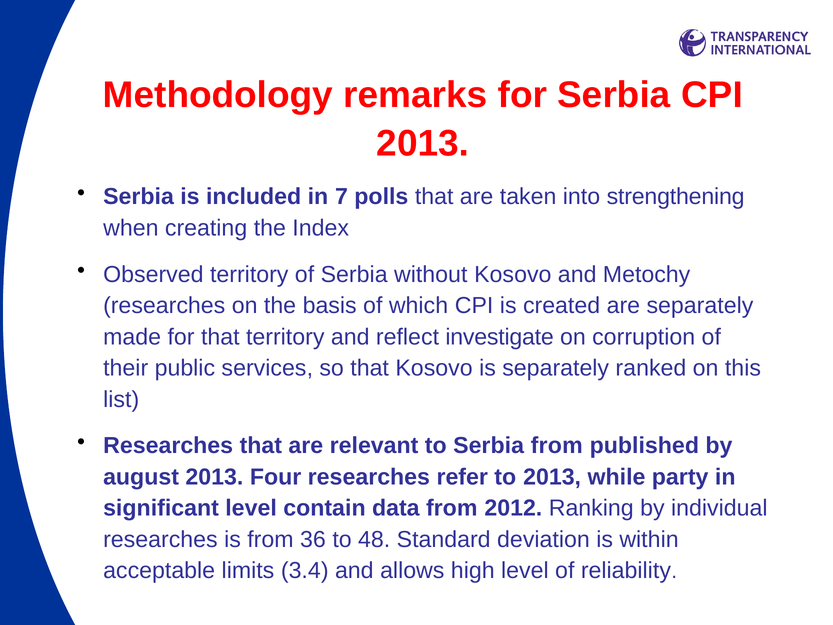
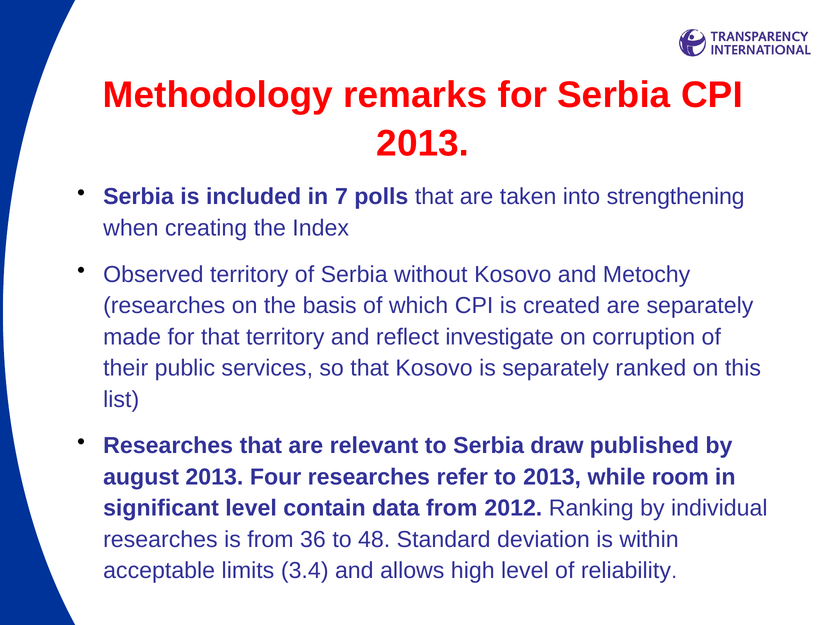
Serbia from: from -> draw (557, 446)
party: party -> room (680, 477)
